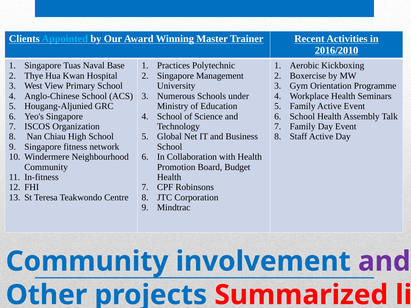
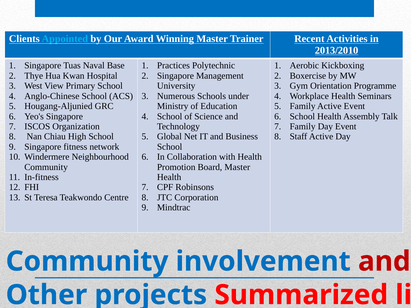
2016/2010: 2016/2010 -> 2013/2010 (337, 50)
Board Budget: Budget -> Master (237, 167)
and colour: purple -> red (384, 262)
